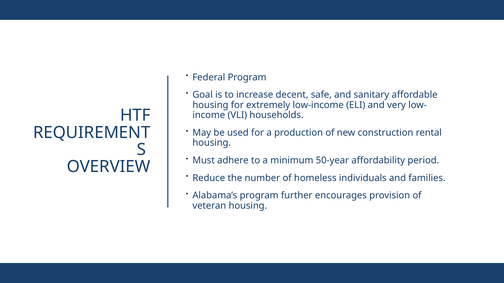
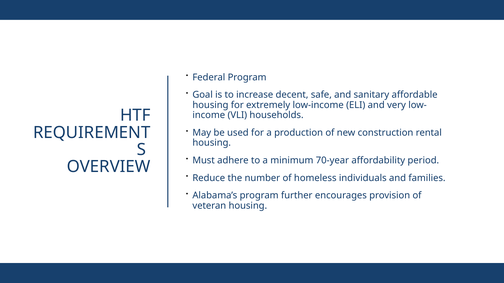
50-year: 50-year -> 70-year (332, 161)
